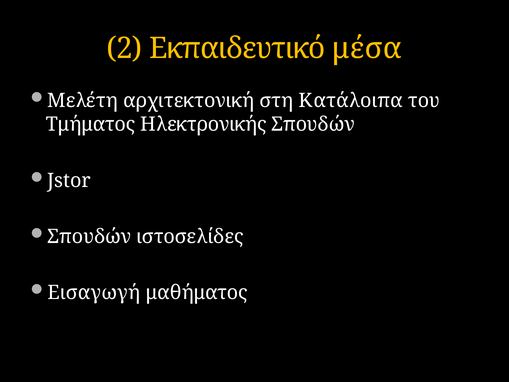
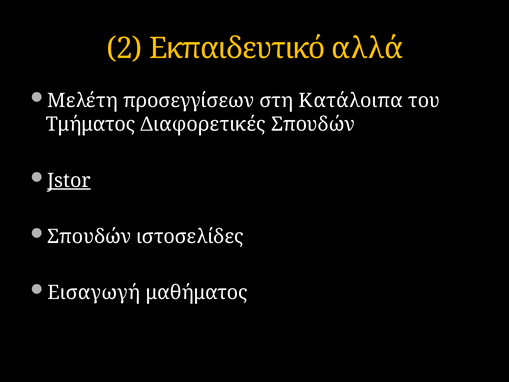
μέσα: μέσα -> αλλά (367, 48)
αρχιτεκτονική: αρχιτεκτονική -> προσεγγίσεων (189, 101)
Ηλεκτρονικής: Ηλεκτρονικής -> Διαφορετικές (203, 124)
Jstor underline: none -> present (69, 180)
